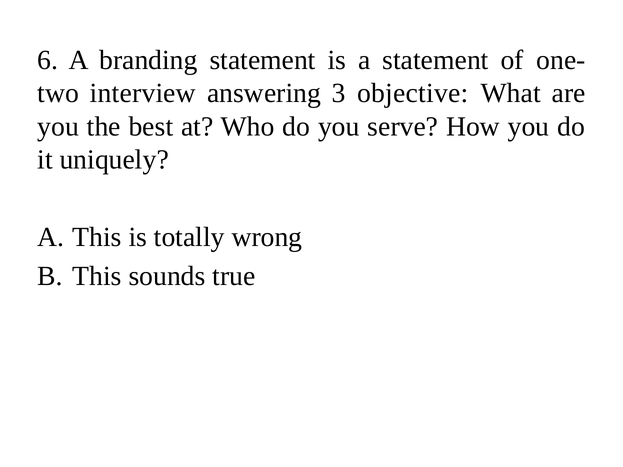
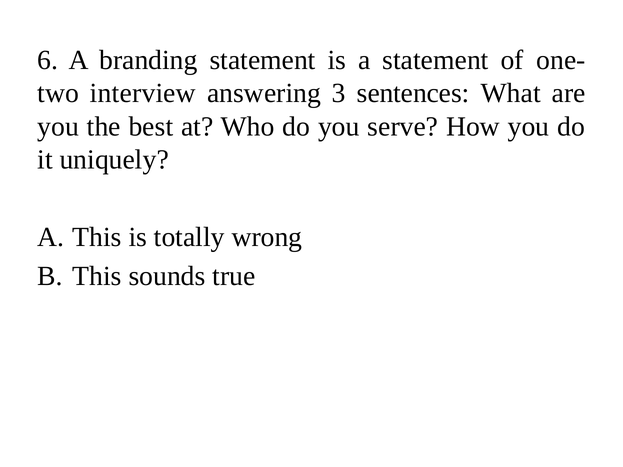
objective: objective -> sentences (413, 93)
